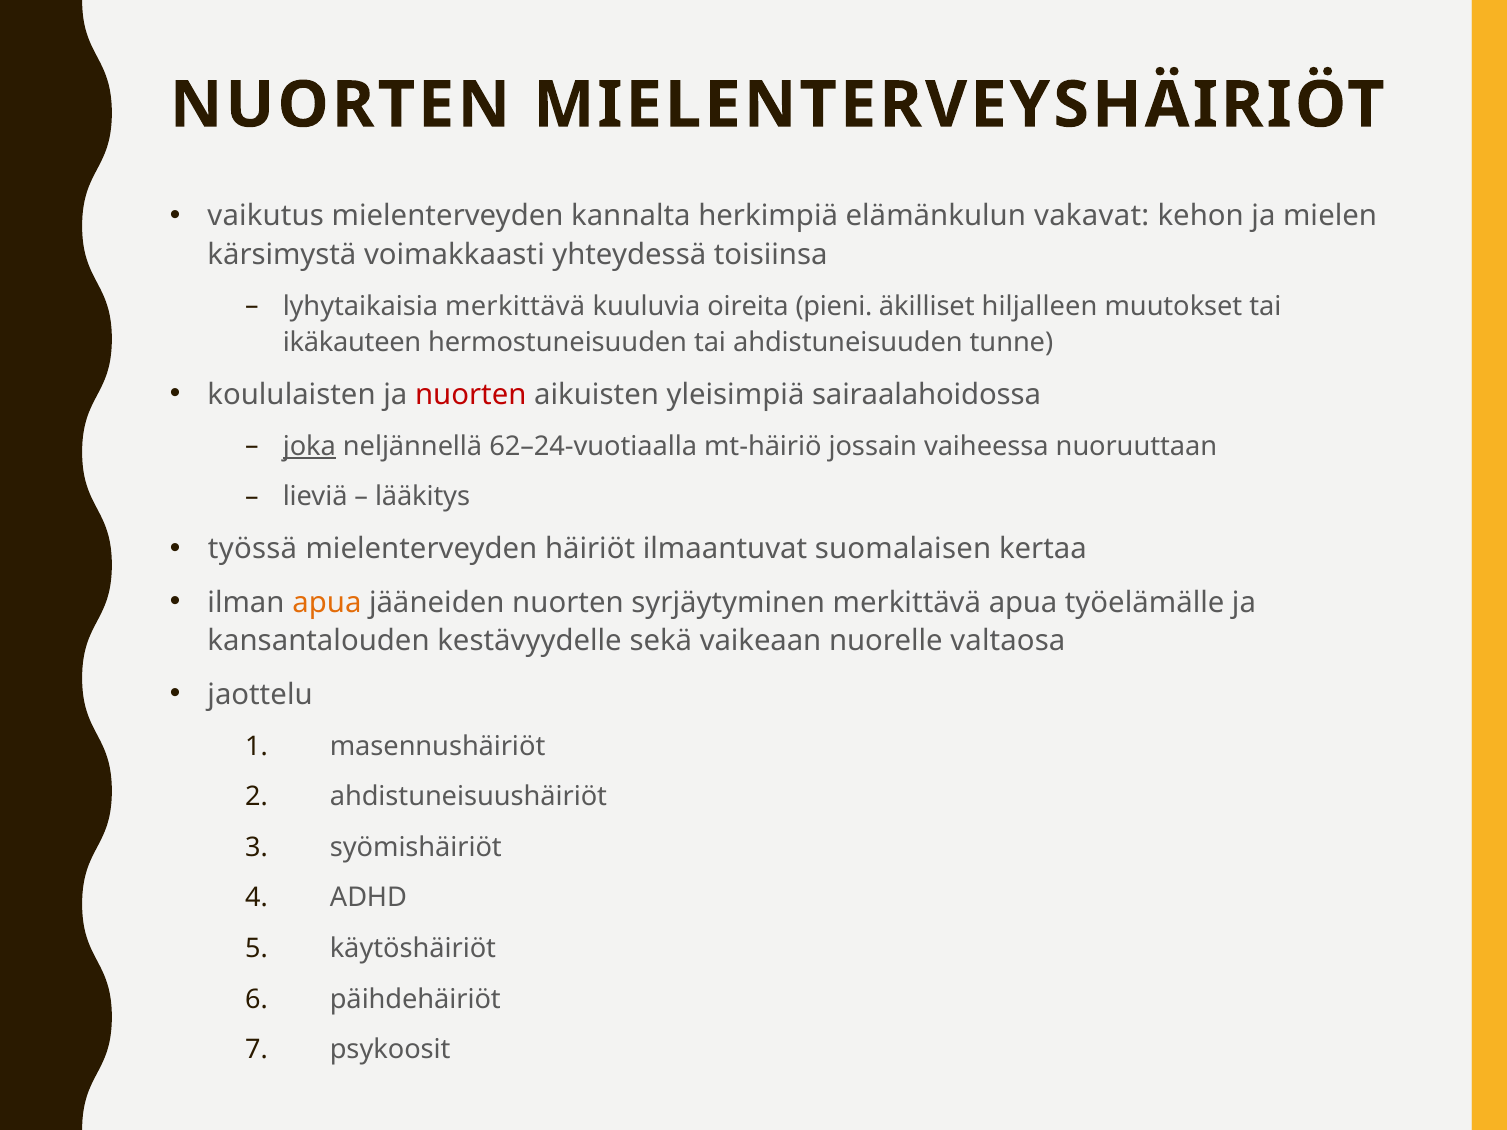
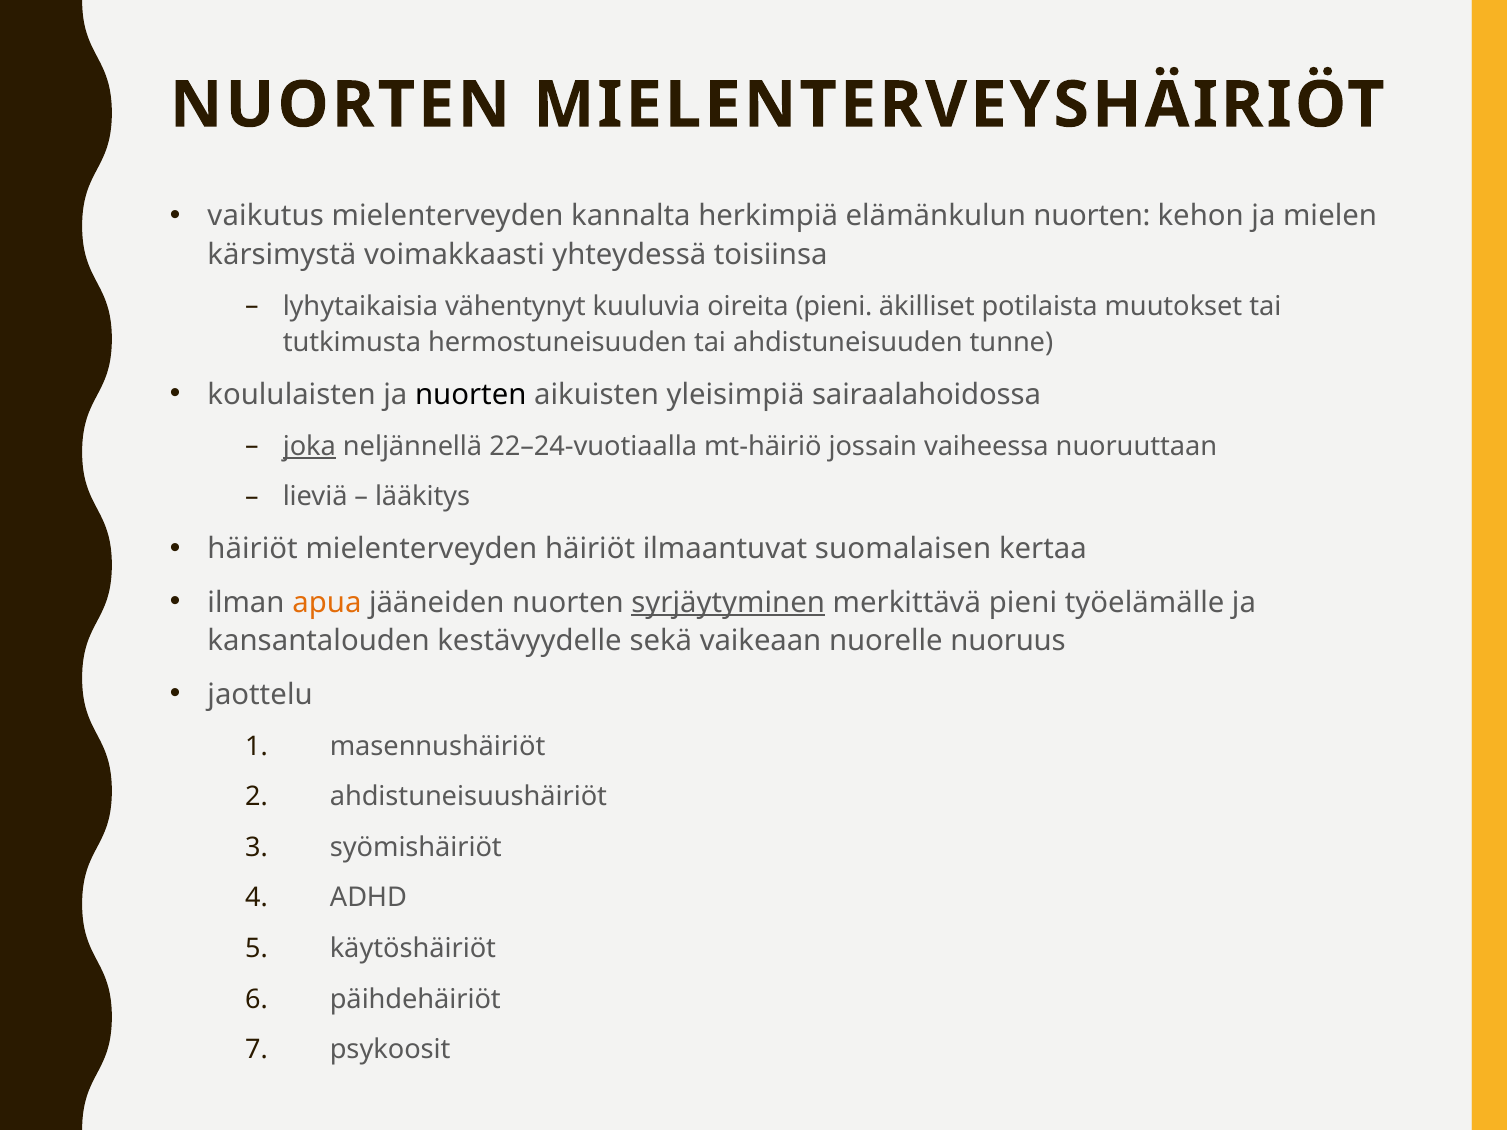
elämänkulun vakavat: vakavat -> nuorten (1092, 216)
lyhytaikaisia merkittävä: merkittävä -> vähentynyt (515, 306)
hiljalleen: hiljalleen -> potilaista (1040, 306)
ikäkauteen: ikäkauteen -> tutkimusta (352, 342)
nuorten colour: red -> black (471, 395)
62–24-vuotiaalla: 62–24-vuotiaalla -> 22–24-vuotiaalla (593, 446)
työssä: työssä -> häiriöt (253, 549)
syrjäytyminen underline: none -> present (728, 603)
merkittävä apua: apua -> pieni (1023, 603)
valtaosa: valtaosa -> nuoruus (1008, 641)
